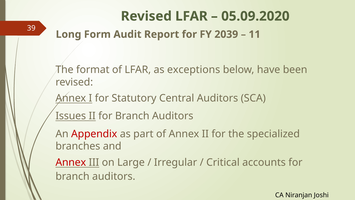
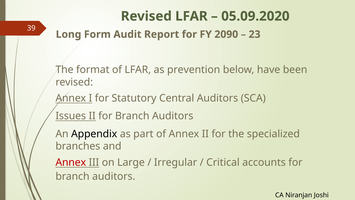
2039: 2039 -> 2090 (226, 34)
11: 11 -> 23 (255, 34)
exceptions: exceptions -> prevention (194, 70)
Appendix colour: red -> black (94, 134)
